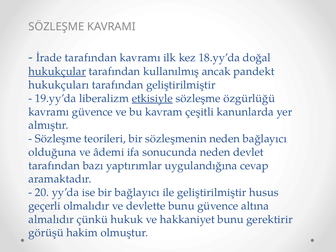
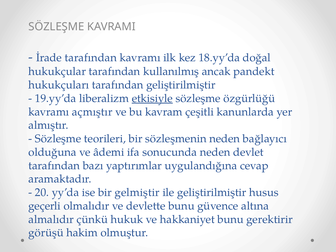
hukukçular underline: present -> none (57, 71)
kavramı güvence: güvence -> açmıştır (92, 112)
bir bağlayıcı: bağlayıcı -> gelmiştir (137, 192)
